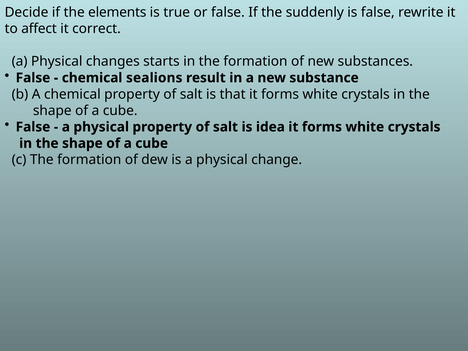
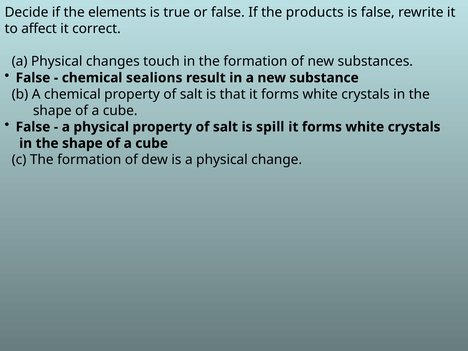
suddenly: suddenly -> products (315, 12)
starts: starts -> touch (161, 61)
idea: idea -> spill (270, 127)
